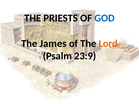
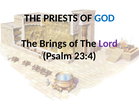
James: James -> Brings (53, 44)
Lord colour: orange -> purple (108, 44)
23:9: 23:9 -> 23:4 (85, 56)
